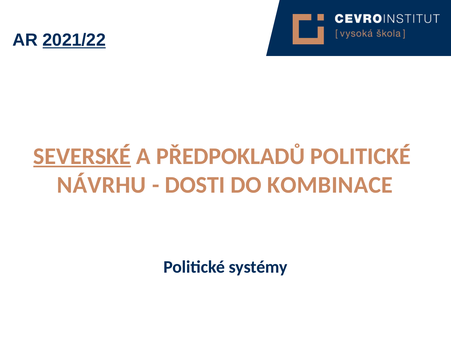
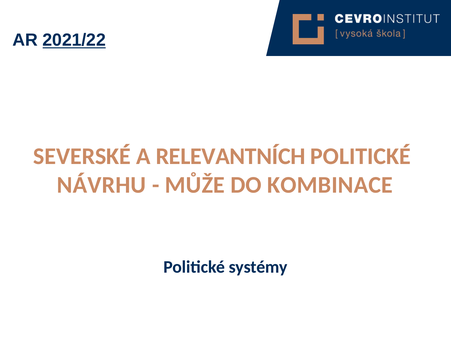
SEVERSKÉ underline: present -> none (82, 156)
PŘEDPOKLADŮ: PŘEDPOKLADŮ -> RELEVANTNÍCH (231, 156)
DOSTI: DOSTI -> MŮŽE (195, 185)
